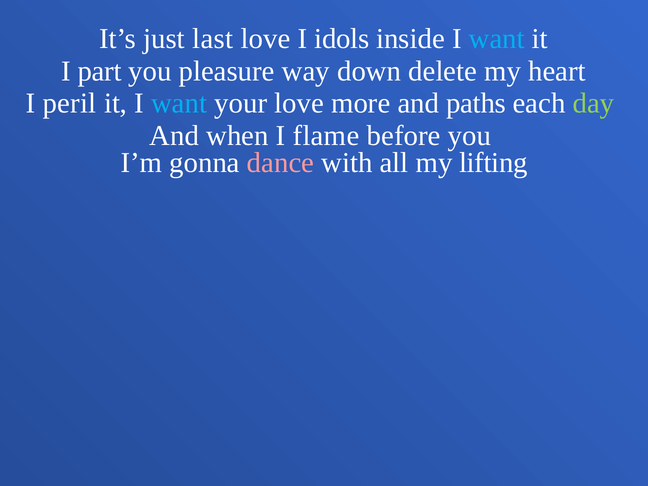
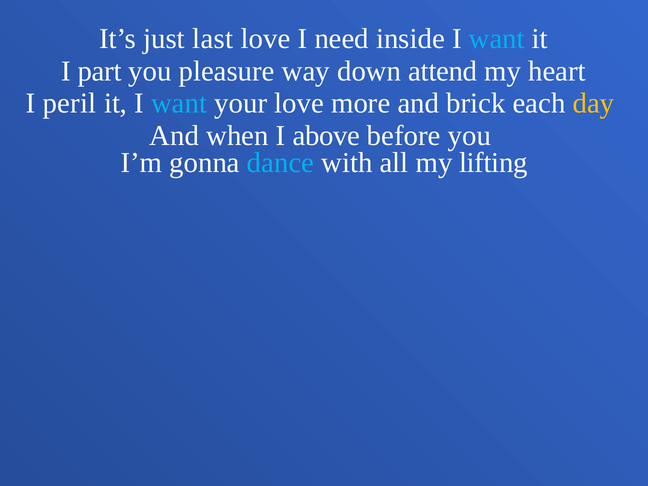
idols: idols -> need (342, 39)
delete: delete -> attend (443, 71)
paths: paths -> brick (476, 103)
day colour: light green -> yellow (593, 103)
flame: flame -> above (326, 136)
dance colour: pink -> light blue (281, 163)
